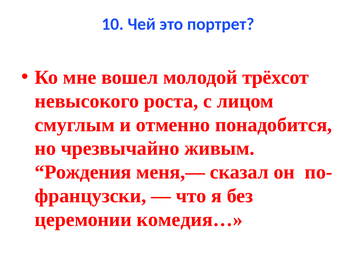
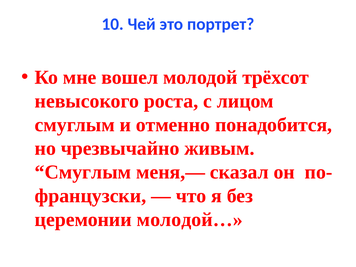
Рождения: Рождения -> Смуглым (83, 172)
комедия…: комедия… -> молодой… (190, 220)
